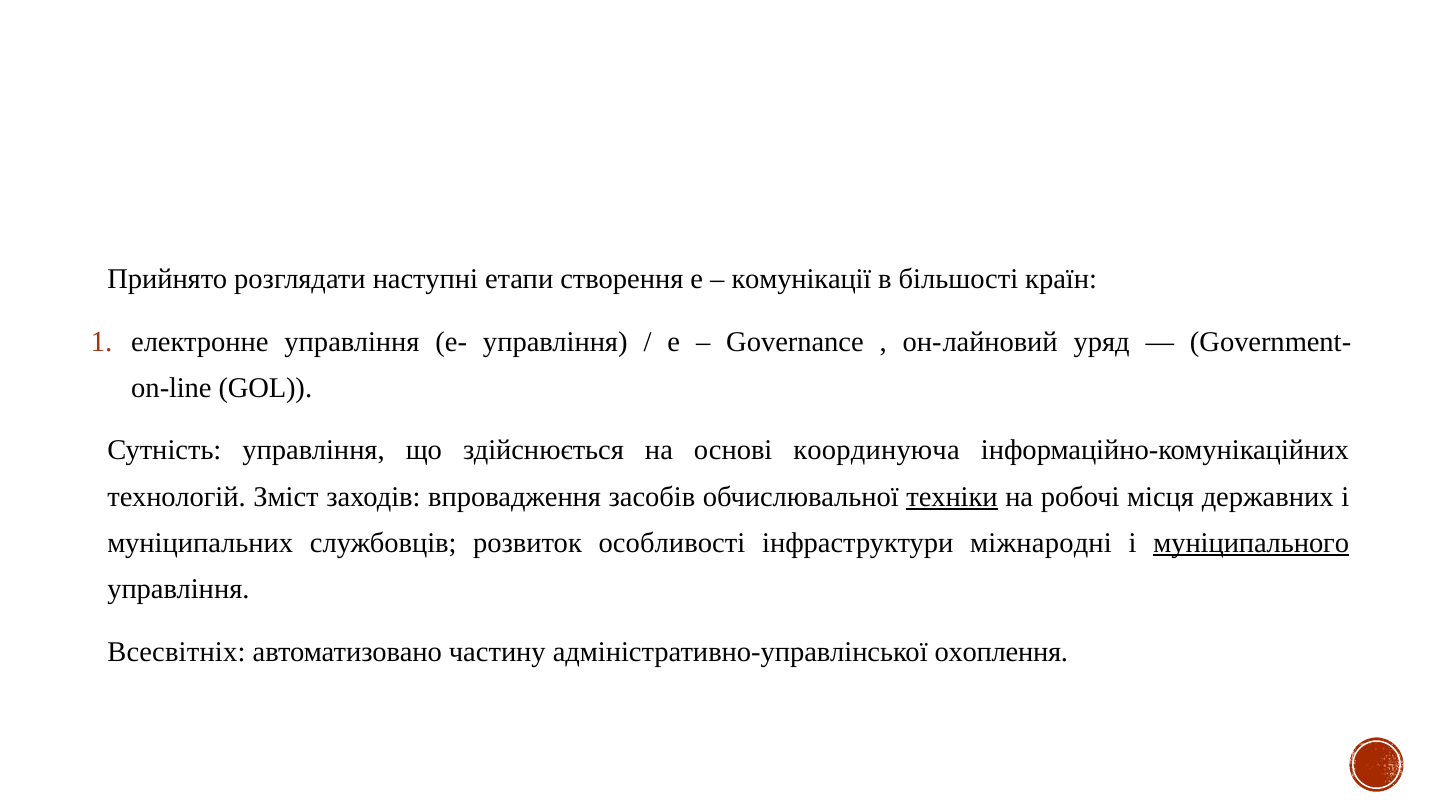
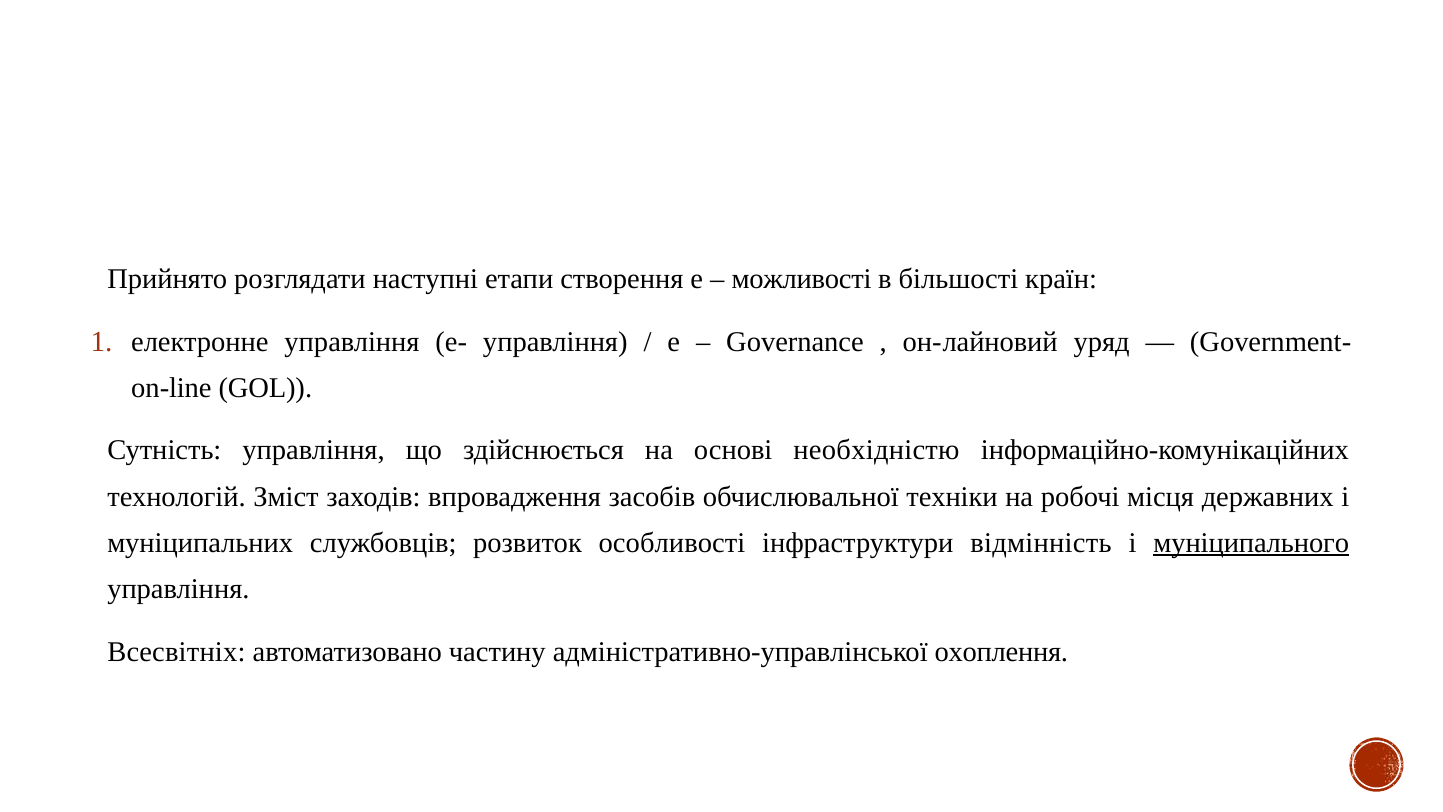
комунікації: комунікації -> можливості (801, 279)
координуюча: координуюча -> необхідністю (877, 450)
техніки underline: present -> none (952, 497)
міжнародні: міжнародні -> відмінність (1041, 543)
